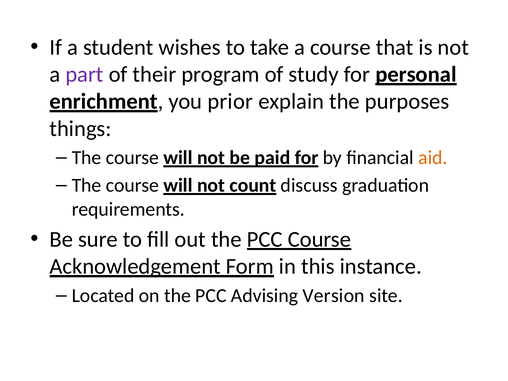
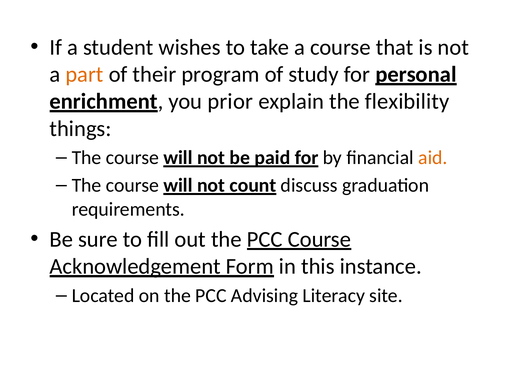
part colour: purple -> orange (84, 74)
purposes: purposes -> flexibility (407, 102)
Version: Version -> Literacy (334, 296)
